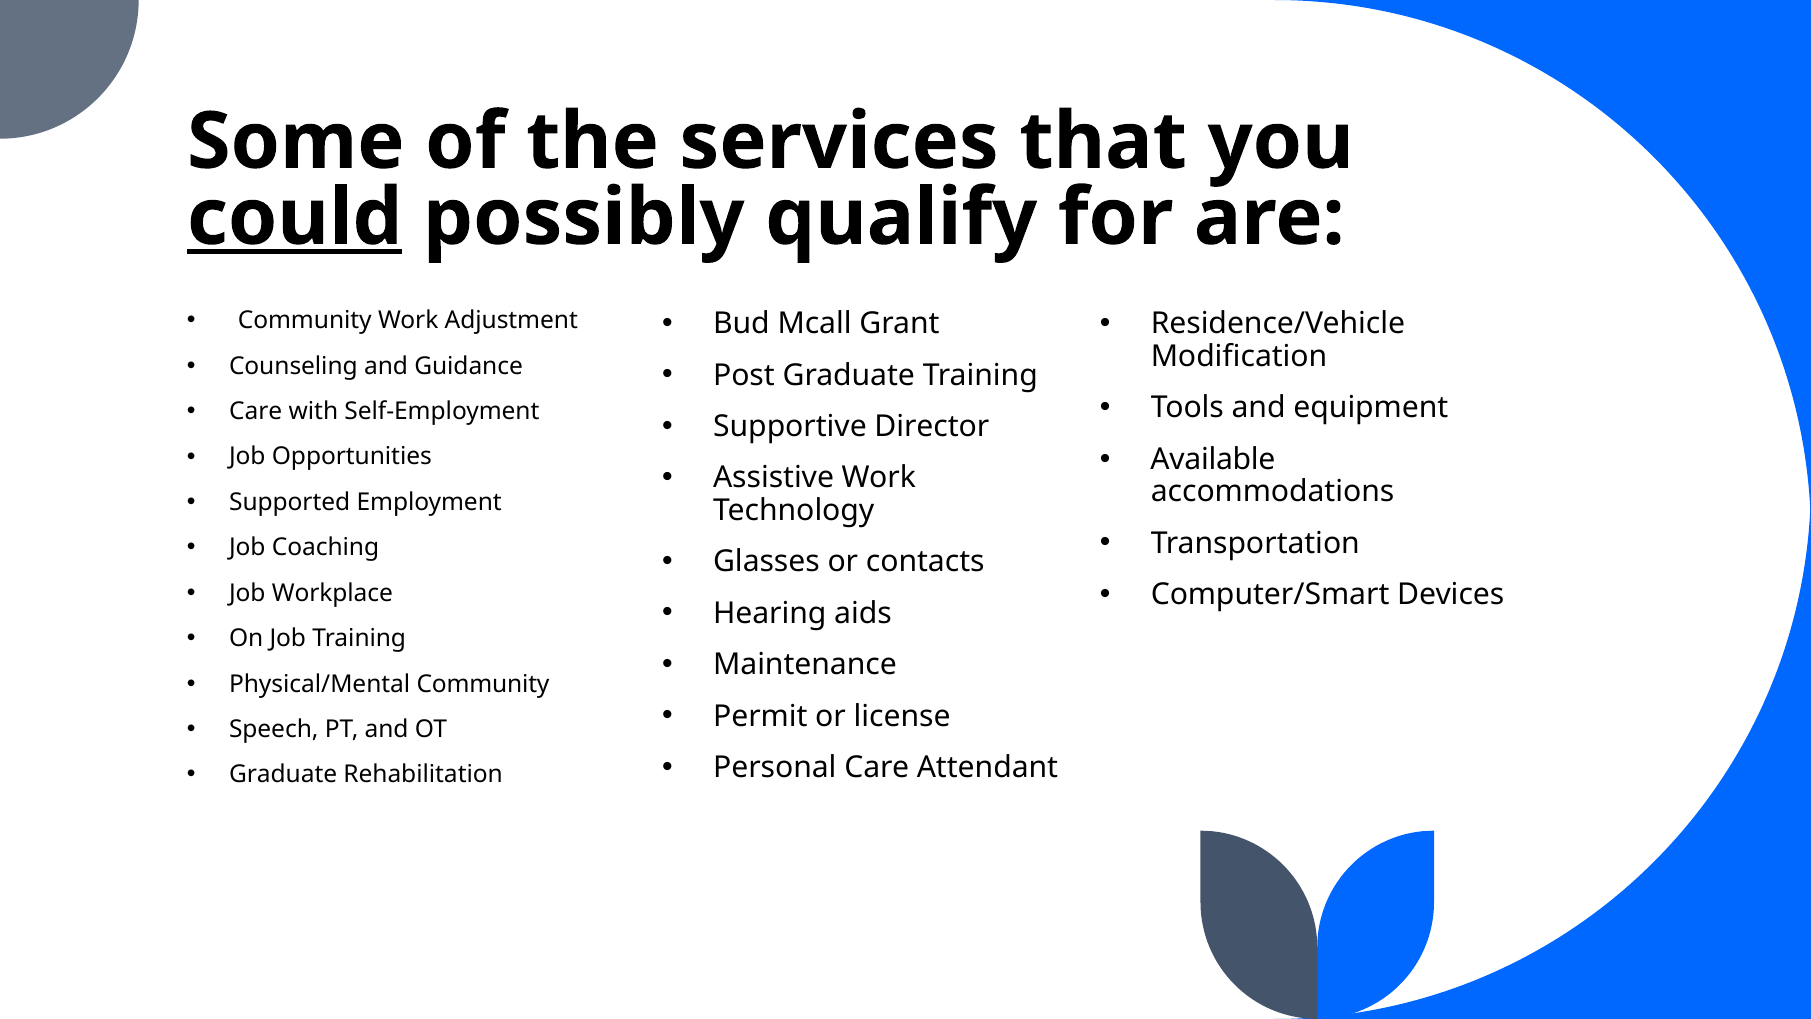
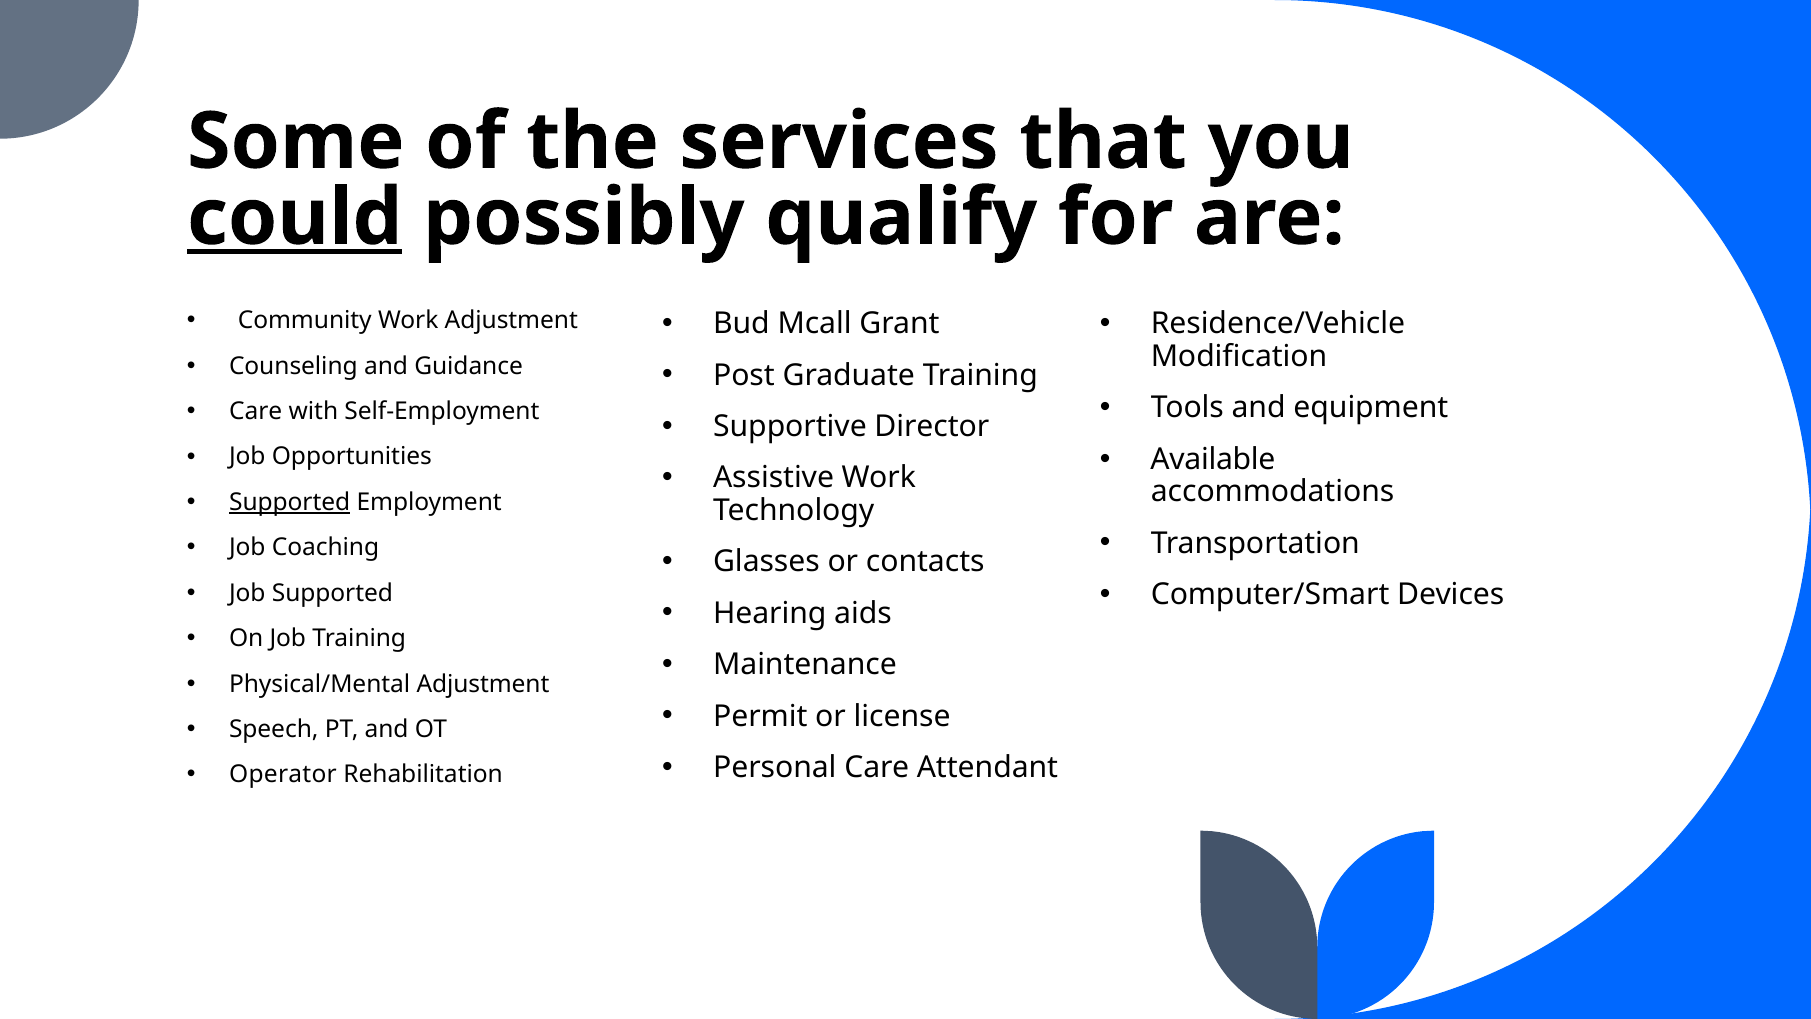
Supported underline: none -> present (290, 502)
Job Workplace: Workplace -> Supported (332, 593)
Physical/Mental Community: Community -> Adjustment (483, 684)
Graduate: Graduate -> Operator (283, 775)
